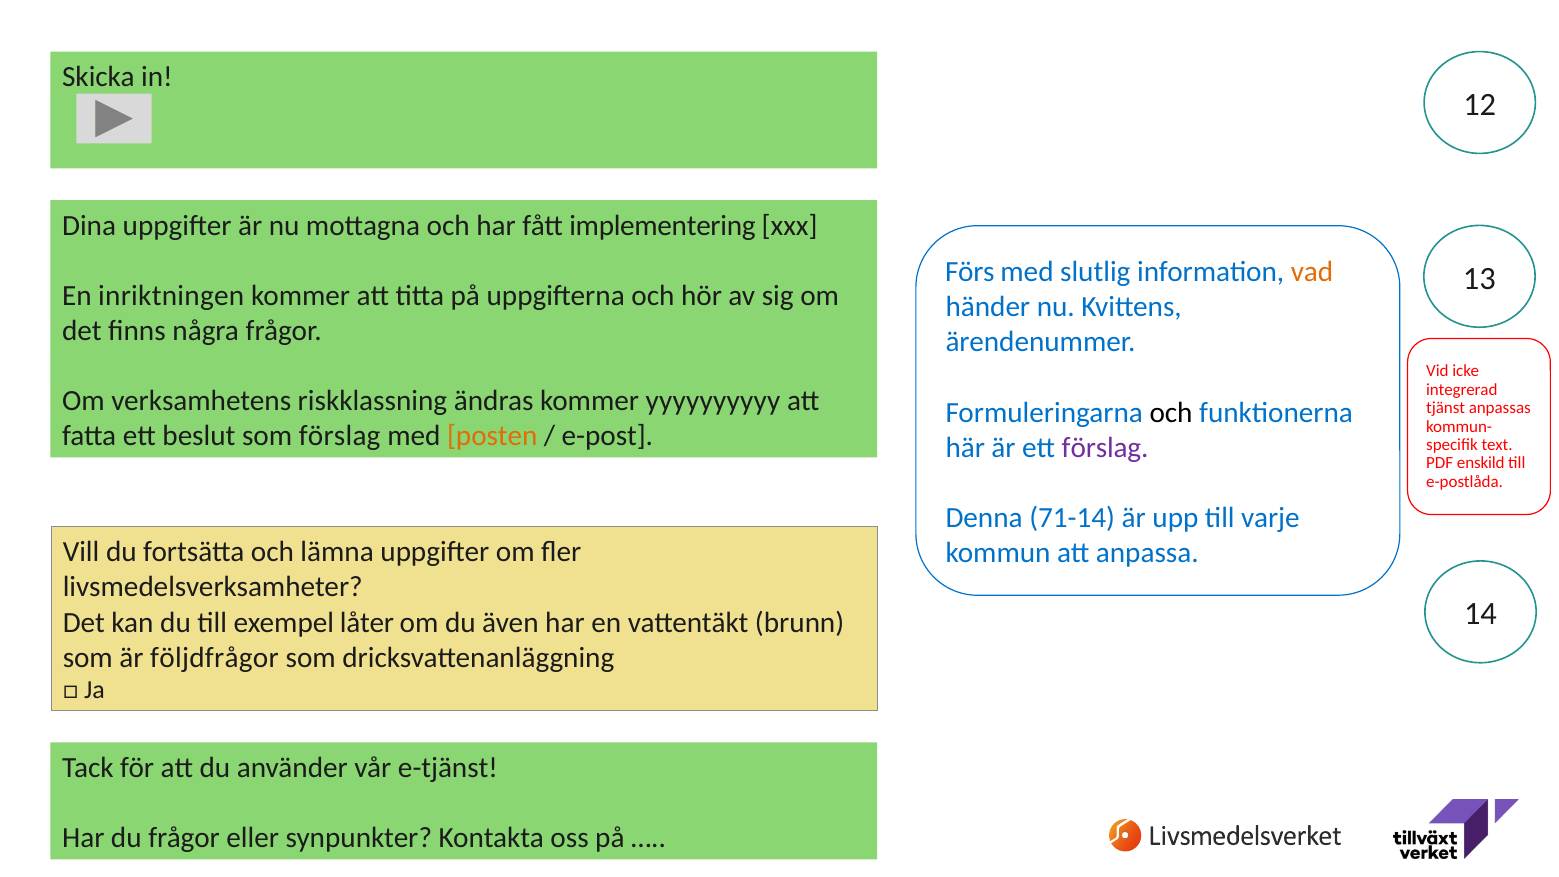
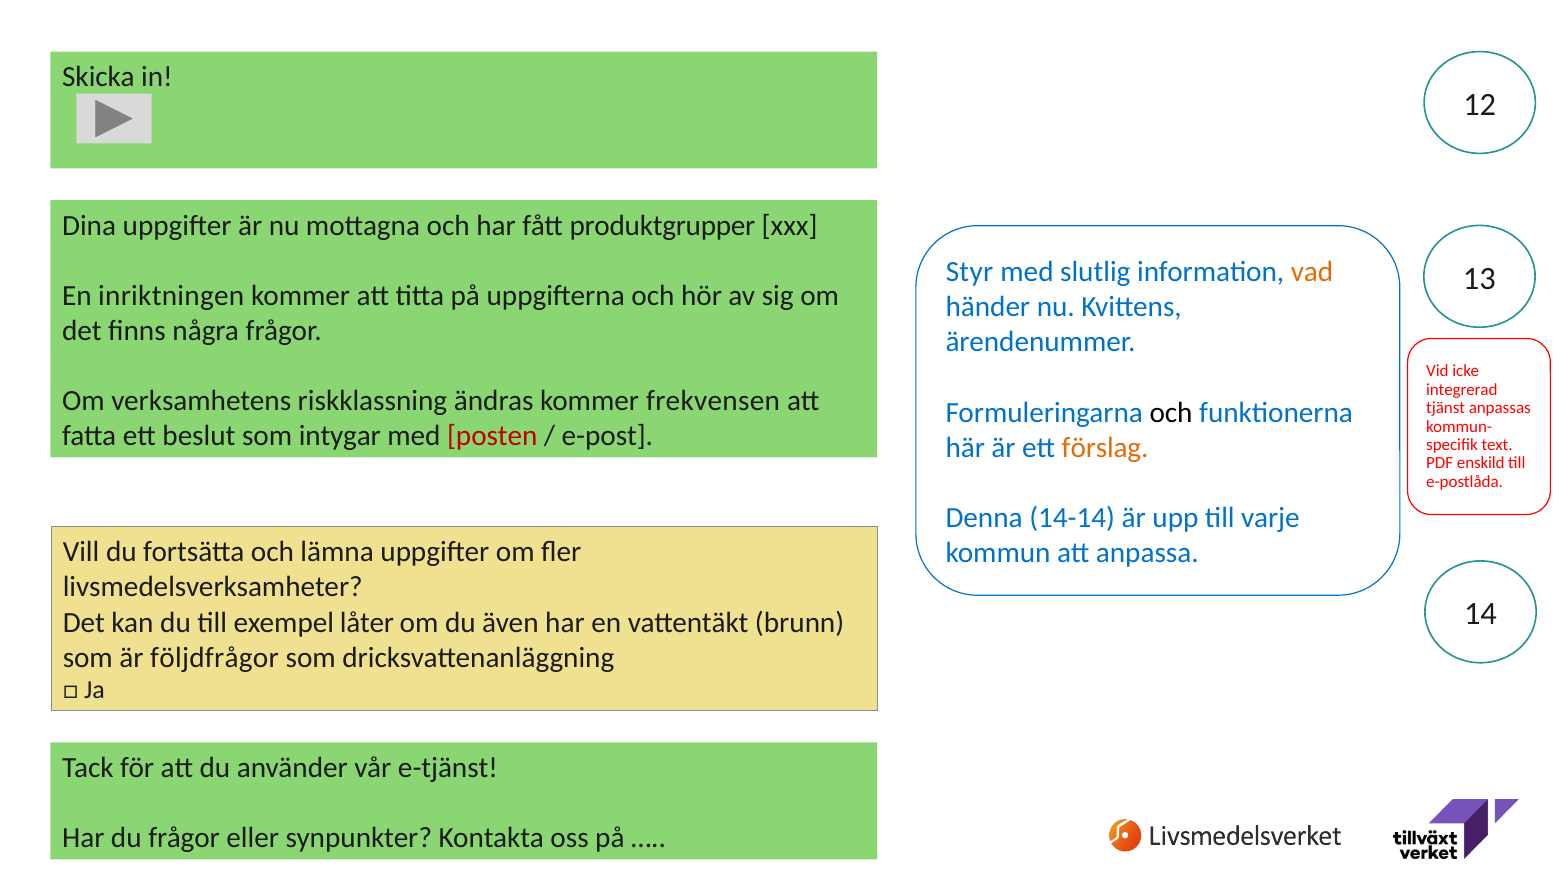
implementering: implementering -> produktgrupper (662, 225)
Förs: Förs -> Styr (970, 272)
yyyyyyyyyy: yyyyyyyyyy -> frekvensen (713, 401)
som förslag: förslag -> intygar (340, 436)
posten colour: orange -> red (492, 436)
förslag colour: purple -> orange (1105, 448)
71-14: 71-14 -> 14-14 (1072, 518)
